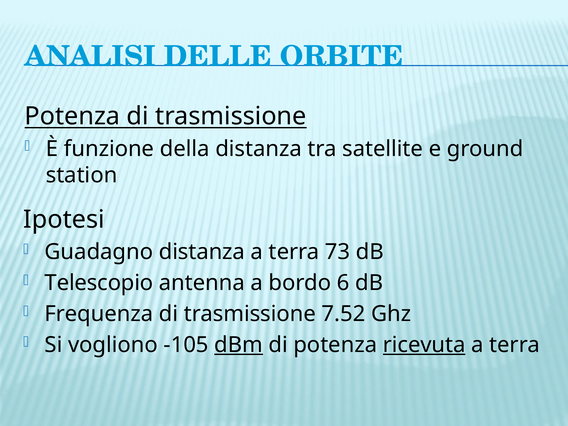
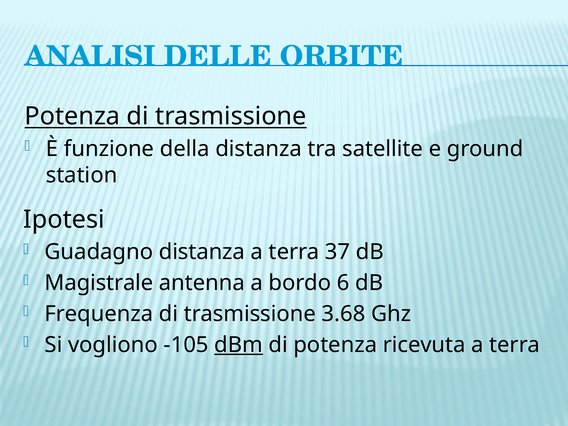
73: 73 -> 37 (338, 252)
Telescopio: Telescopio -> Magistrale (99, 283)
7.52: 7.52 -> 3.68 (344, 314)
ricevuta underline: present -> none (424, 345)
